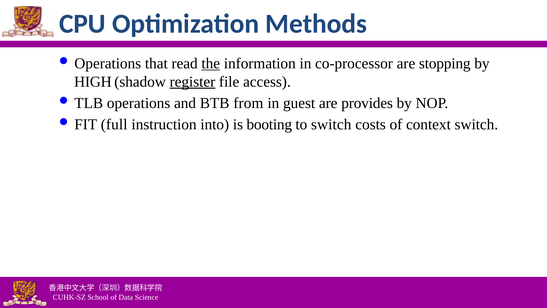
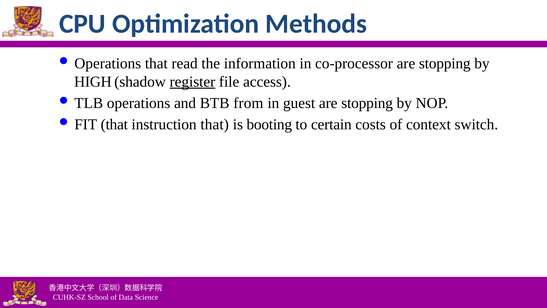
the underline: present -> none (211, 63)
guest are provides: provides -> stopping (367, 103)
FIT full: full -> that (114, 124)
instruction into: into -> that (215, 124)
to switch: switch -> certain (331, 124)
